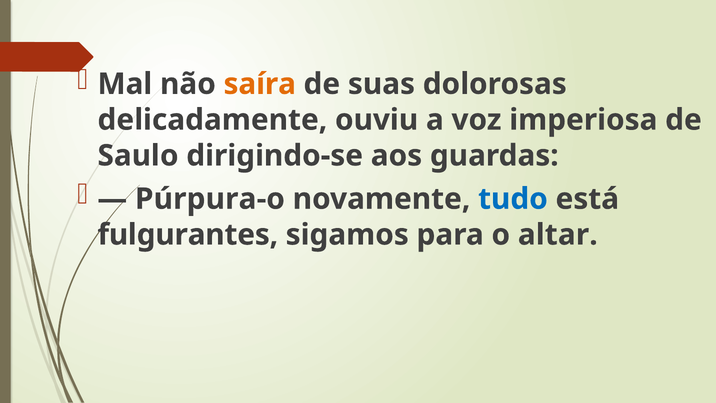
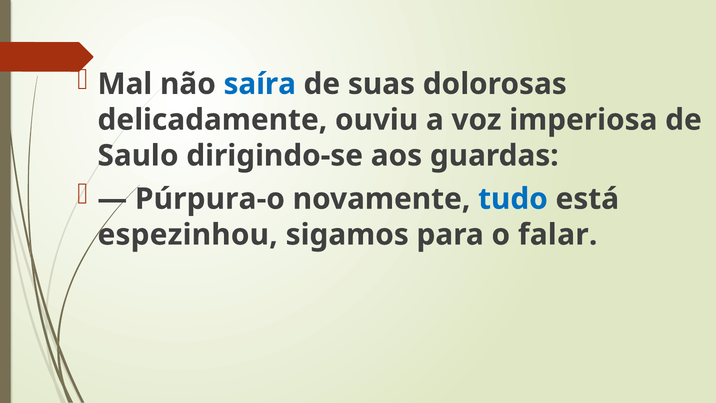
saíra colour: orange -> blue (260, 84)
fulgurantes: fulgurantes -> espezinhou (188, 235)
altar: altar -> falar (558, 235)
